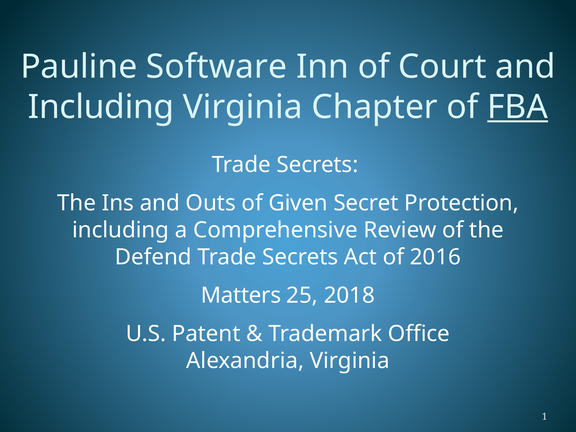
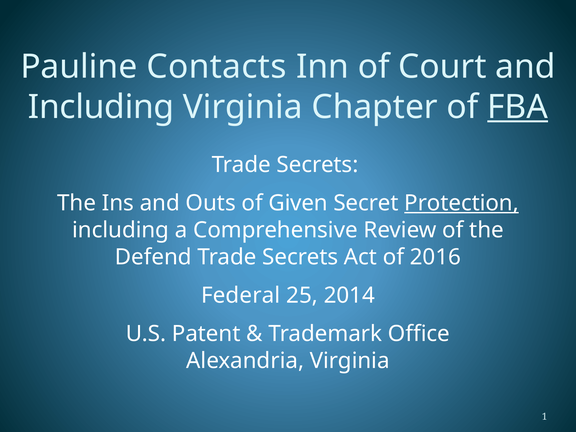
Software: Software -> Contacts (216, 67)
Protection underline: none -> present (462, 203)
Matters: Matters -> Federal (241, 295)
2018: 2018 -> 2014 (349, 295)
